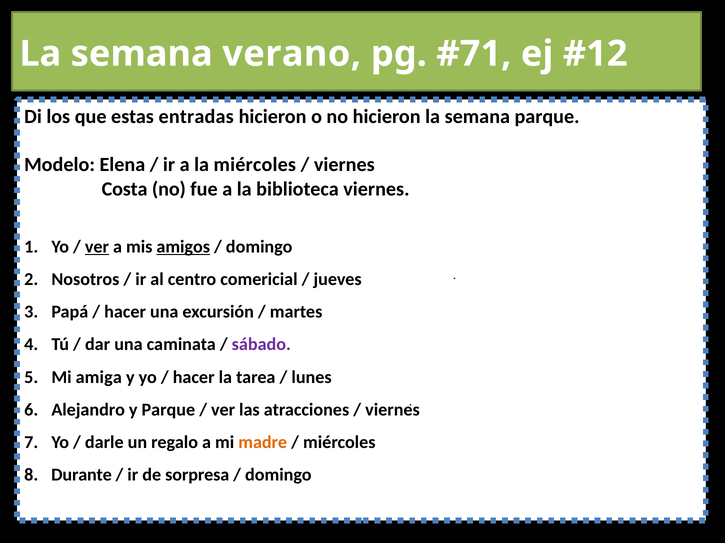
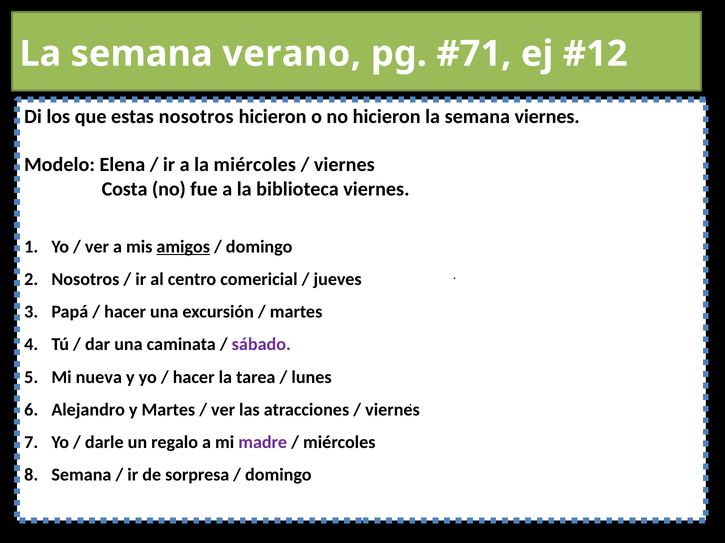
estas entradas: entradas -> nosotros (196, 117)
semana parque: parque -> viernes (547, 117)
ver underline: present -> none (97, 247)
amiga: amiga -> nueva (99, 378)
y Parque: Parque -> Martes (168, 410)
madre colour: orange -> purple (263, 443)
Durante: Durante -> Semana (81, 475)
